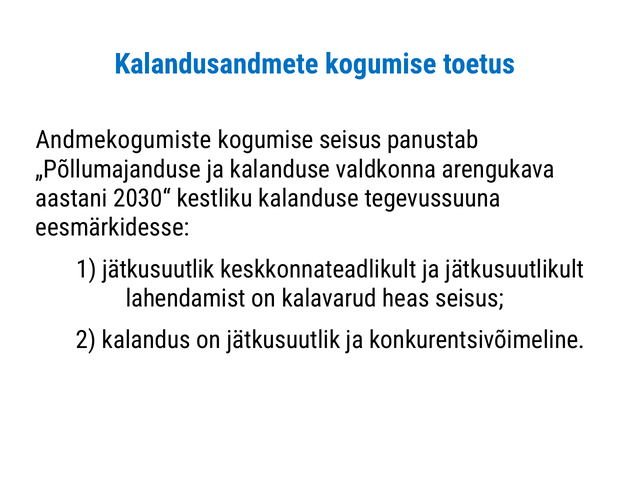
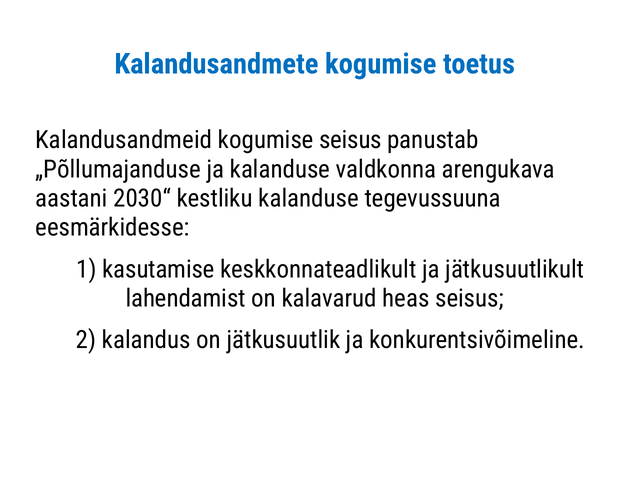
Andmekogumiste: Andmekogumiste -> Kalandusandmeid (124, 140)
1 jätkusuutlik: jätkusuutlik -> kasutamise (158, 269)
